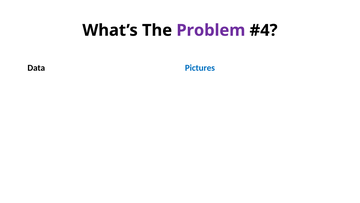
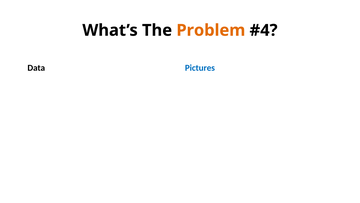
Problem colour: purple -> orange (211, 30)
